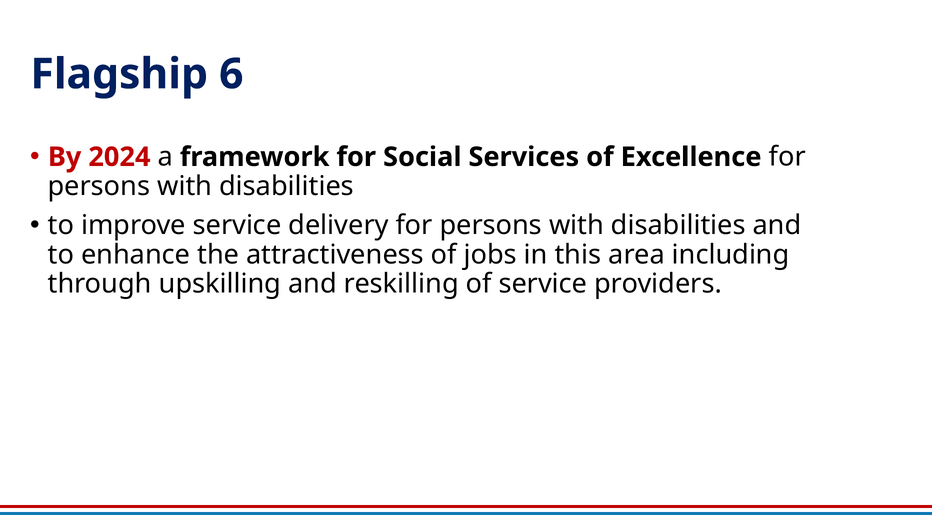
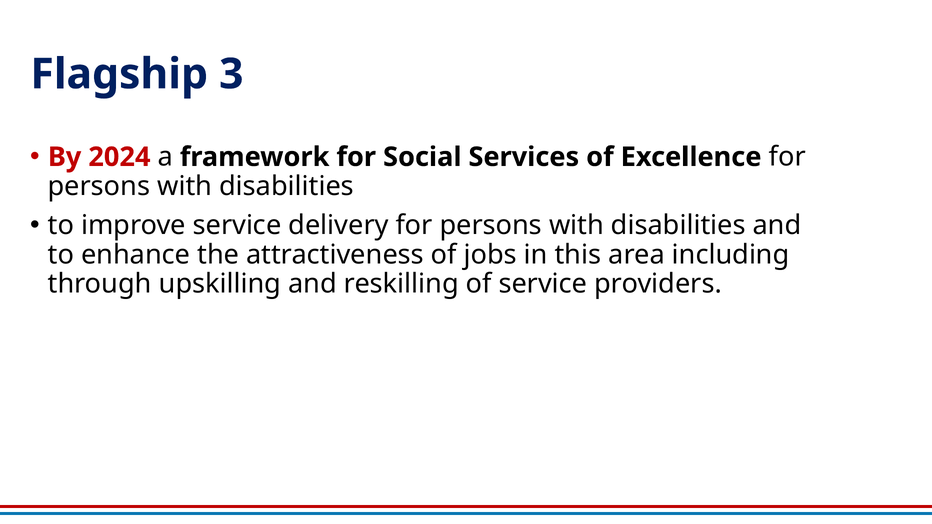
6: 6 -> 3 (231, 74)
